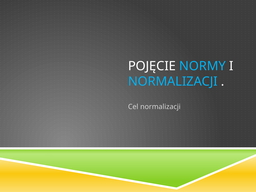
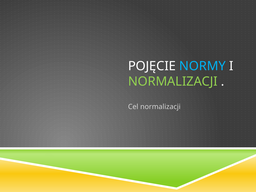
NORMALIZACJI colour: light blue -> light green (173, 82)
